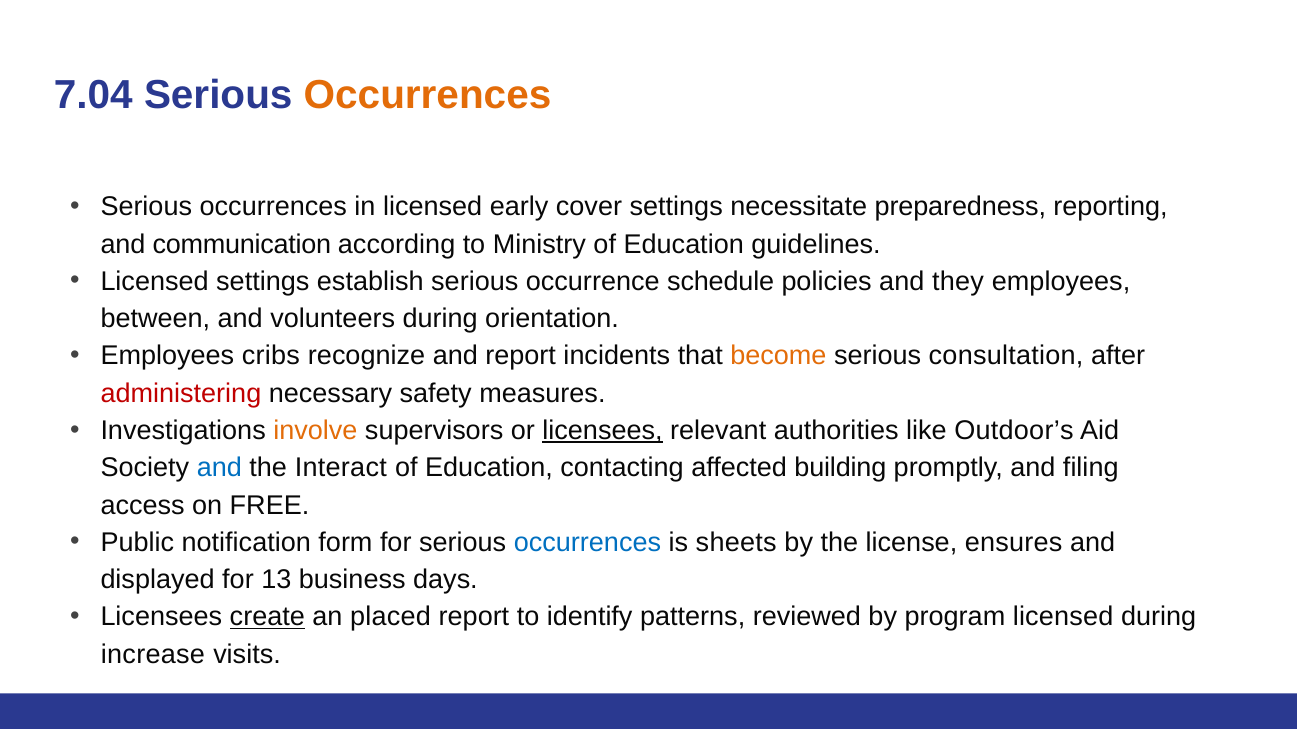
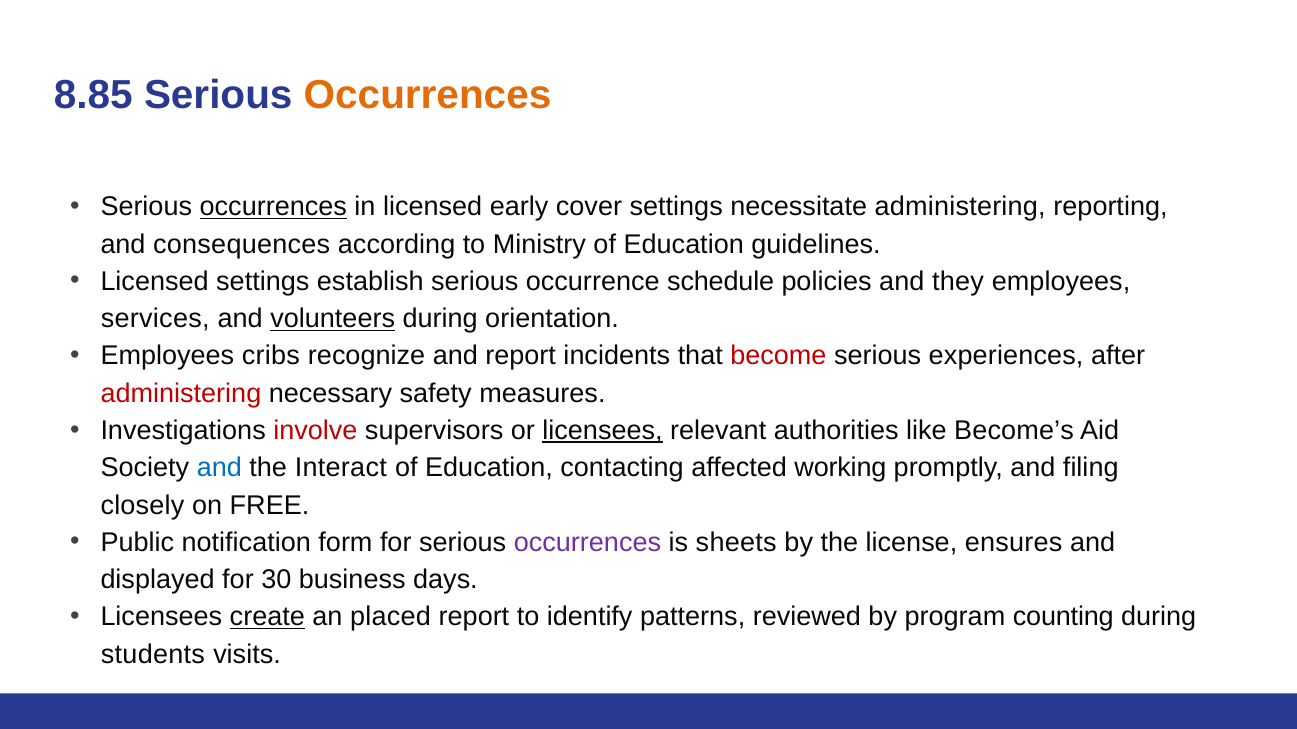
7.04: 7.04 -> 8.85 (93, 95)
occurrences underline: none -> present (273, 207)
necessitate preparedness: preparedness -> administering (960, 207)
communication: communication -> consequences (242, 244)
between: between -> services (155, 319)
volunteers underline: none -> present (333, 319)
become colour: orange -> red (778, 356)
consultation: consultation -> experiences (1006, 356)
involve colour: orange -> red (315, 431)
Outdoor’s: Outdoor’s -> Become’s (1014, 431)
building: building -> working (840, 468)
access: access -> closely (142, 506)
occurrences colour: blue -> purple (587, 543)
13: 13 -> 30 (276, 580)
program licensed: licensed -> counting (1063, 617)
increase: increase -> students (153, 655)
